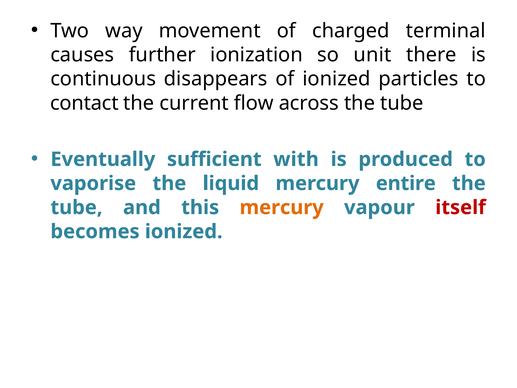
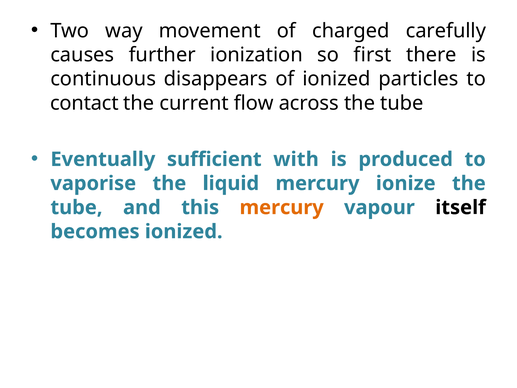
terminal: terminal -> carefully (446, 31)
unit: unit -> first (373, 55)
entire: entire -> ionize (406, 183)
itself colour: red -> black (461, 207)
